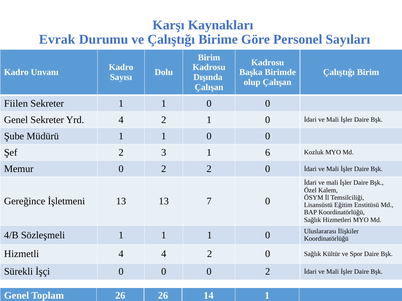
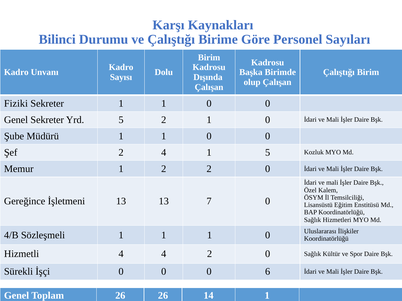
Evrak: Evrak -> Bilinci (57, 40)
Fiilen: Fiilen -> Fiziki (16, 104)
Yrd 4: 4 -> 5 (121, 120)
2 3: 3 -> 4 (164, 153)
1 6: 6 -> 5 (268, 153)
Memur 0: 0 -> 1 (121, 169)
0 0 2: 2 -> 6 (268, 272)
